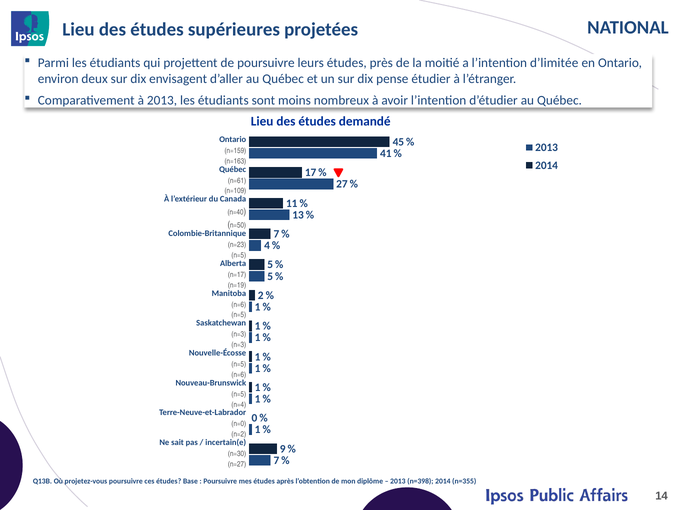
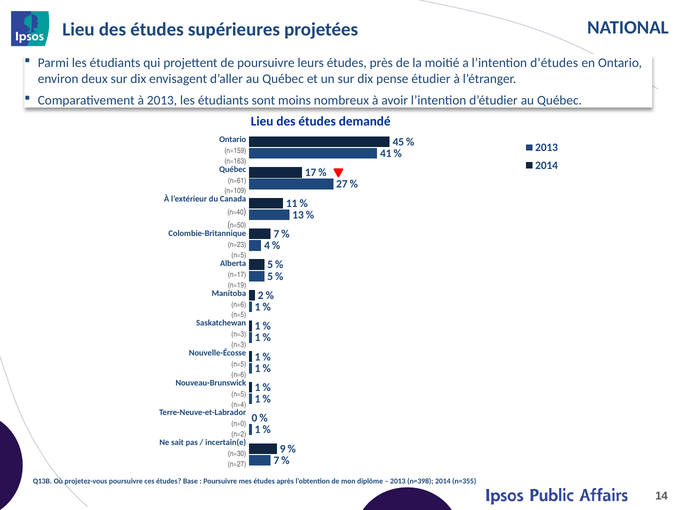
d’limitée: d’limitée -> d’études (554, 63)
